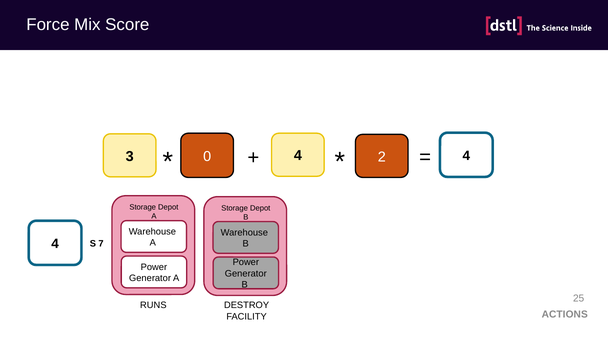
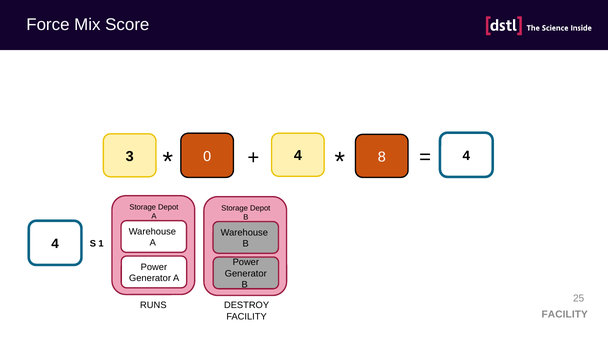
2: 2 -> 8 (382, 157)
7: 7 -> 1 (101, 244)
ACTIONS: ACTIONS -> FACILITY (565, 314)
